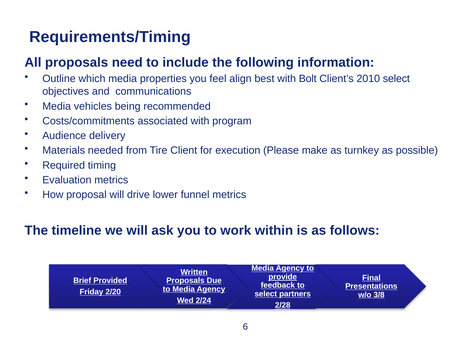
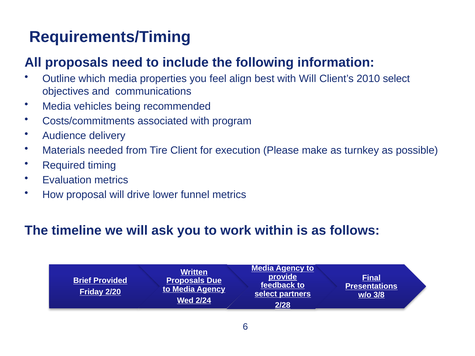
with Bolt: Bolt -> Will (308, 79)
